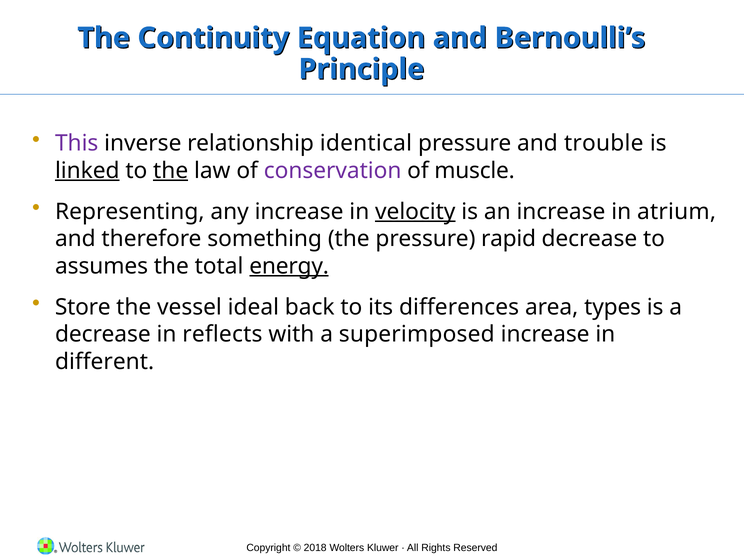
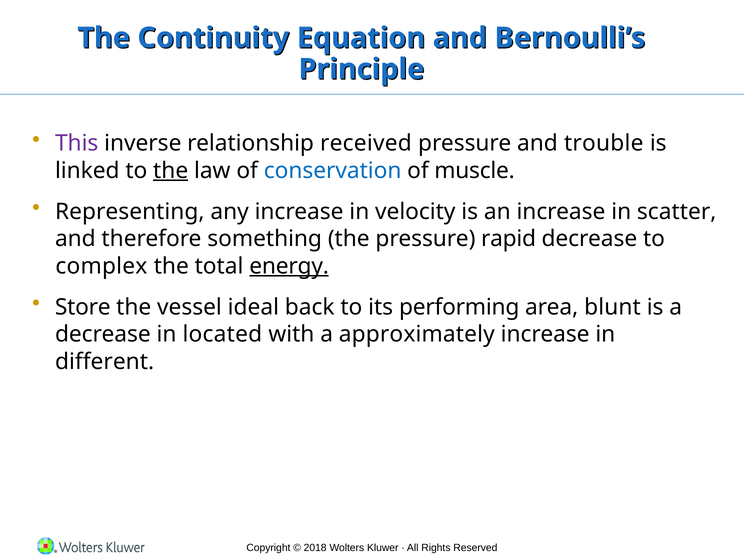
identical: identical -> received (366, 143)
linked underline: present -> none (87, 171)
conservation colour: purple -> blue (333, 171)
velocity underline: present -> none (415, 212)
atrium: atrium -> scatter (677, 212)
assumes: assumes -> complex (101, 266)
differences: differences -> performing (459, 307)
types: types -> blunt (613, 307)
reflects: reflects -> located (222, 334)
superimposed: superimposed -> approximately (417, 334)
